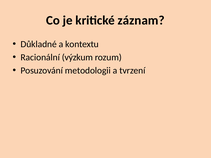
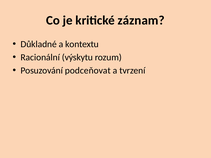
výzkum: výzkum -> výskytu (77, 57)
metodologii: metodologii -> podceňovat (88, 71)
